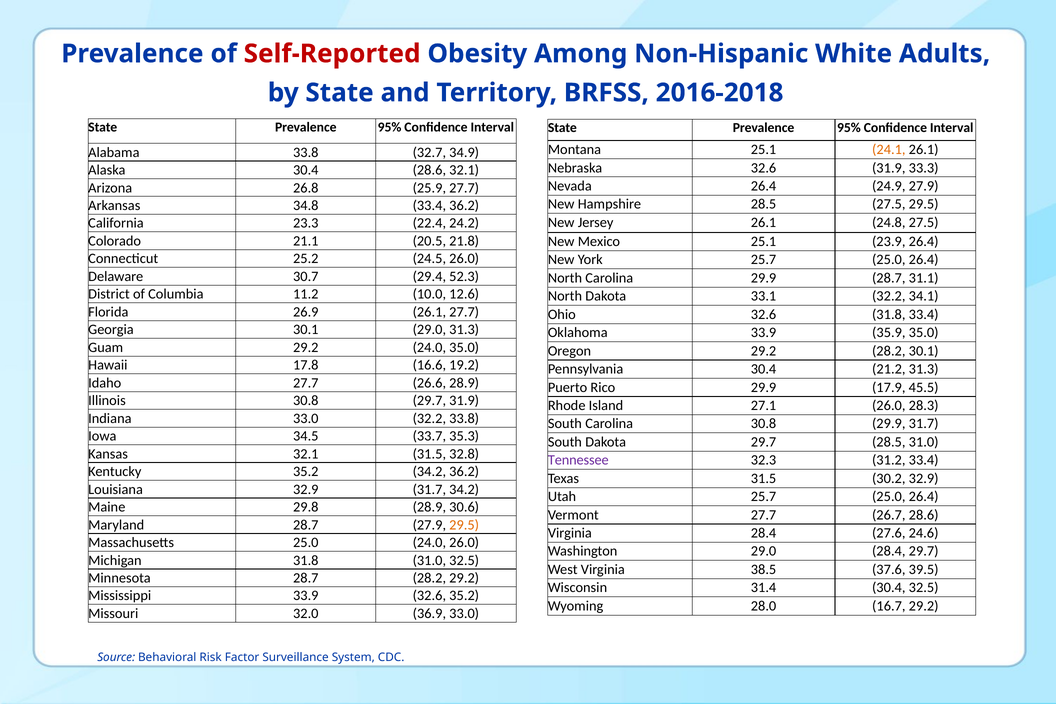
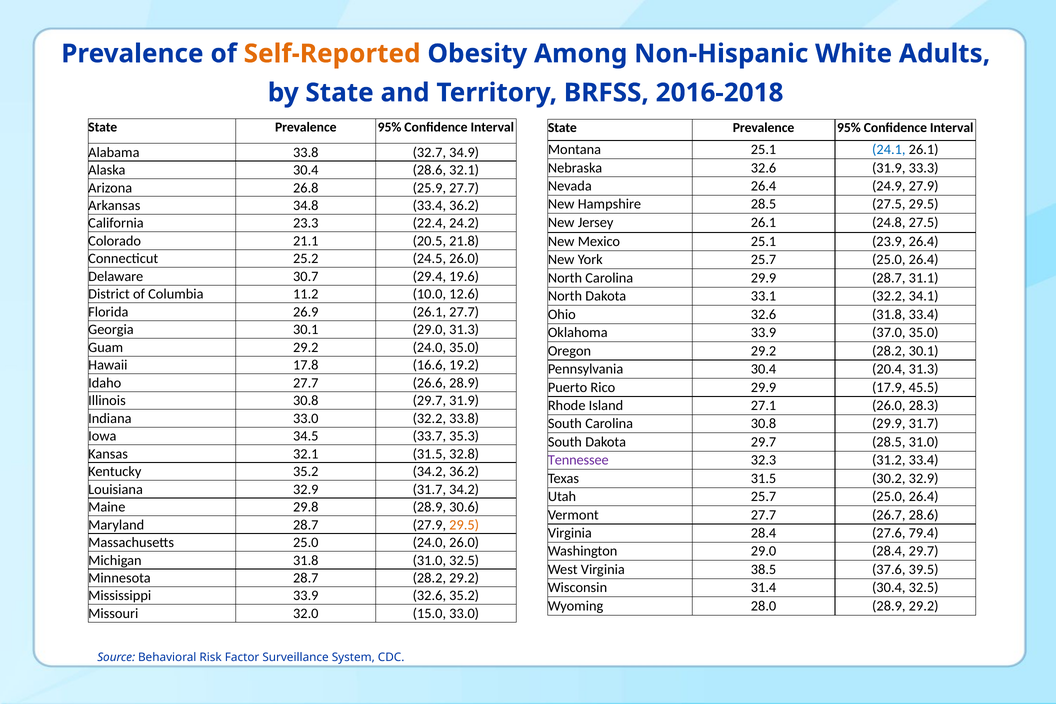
Self-Reported colour: red -> orange (332, 54)
24.1 colour: orange -> blue (889, 150)
52.3: 52.3 -> 19.6 (464, 276)
35.9: 35.9 -> 37.0 (889, 333)
21.2: 21.2 -> 20.4 (889, 369)
24.6: 24.6 -> 79.4 (924, 533)
28.0 16.7: 16.7 -> 28.9 (889, 606)
36.9: 36.9 -> 15.0 (429, 613)
